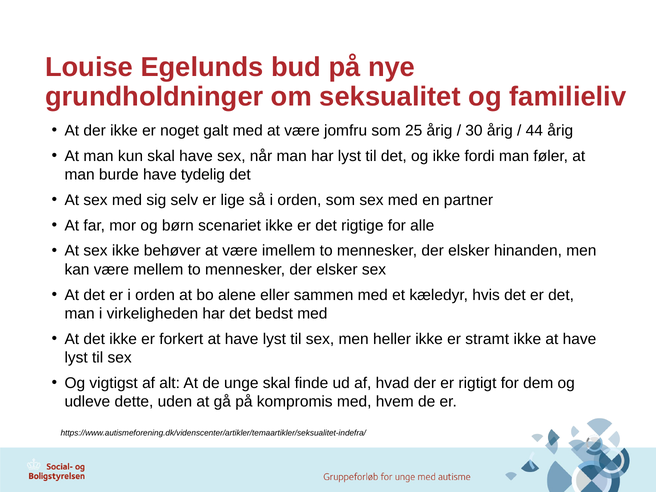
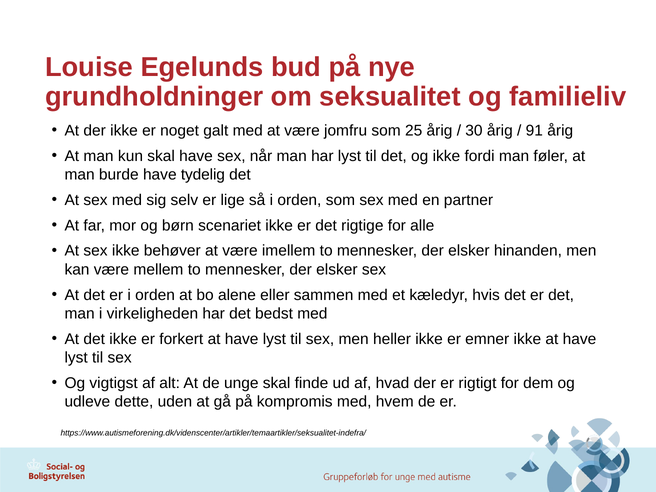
44: 44 -> 91 (534, 131)
stramt: stramt -> emner (487, 339)
